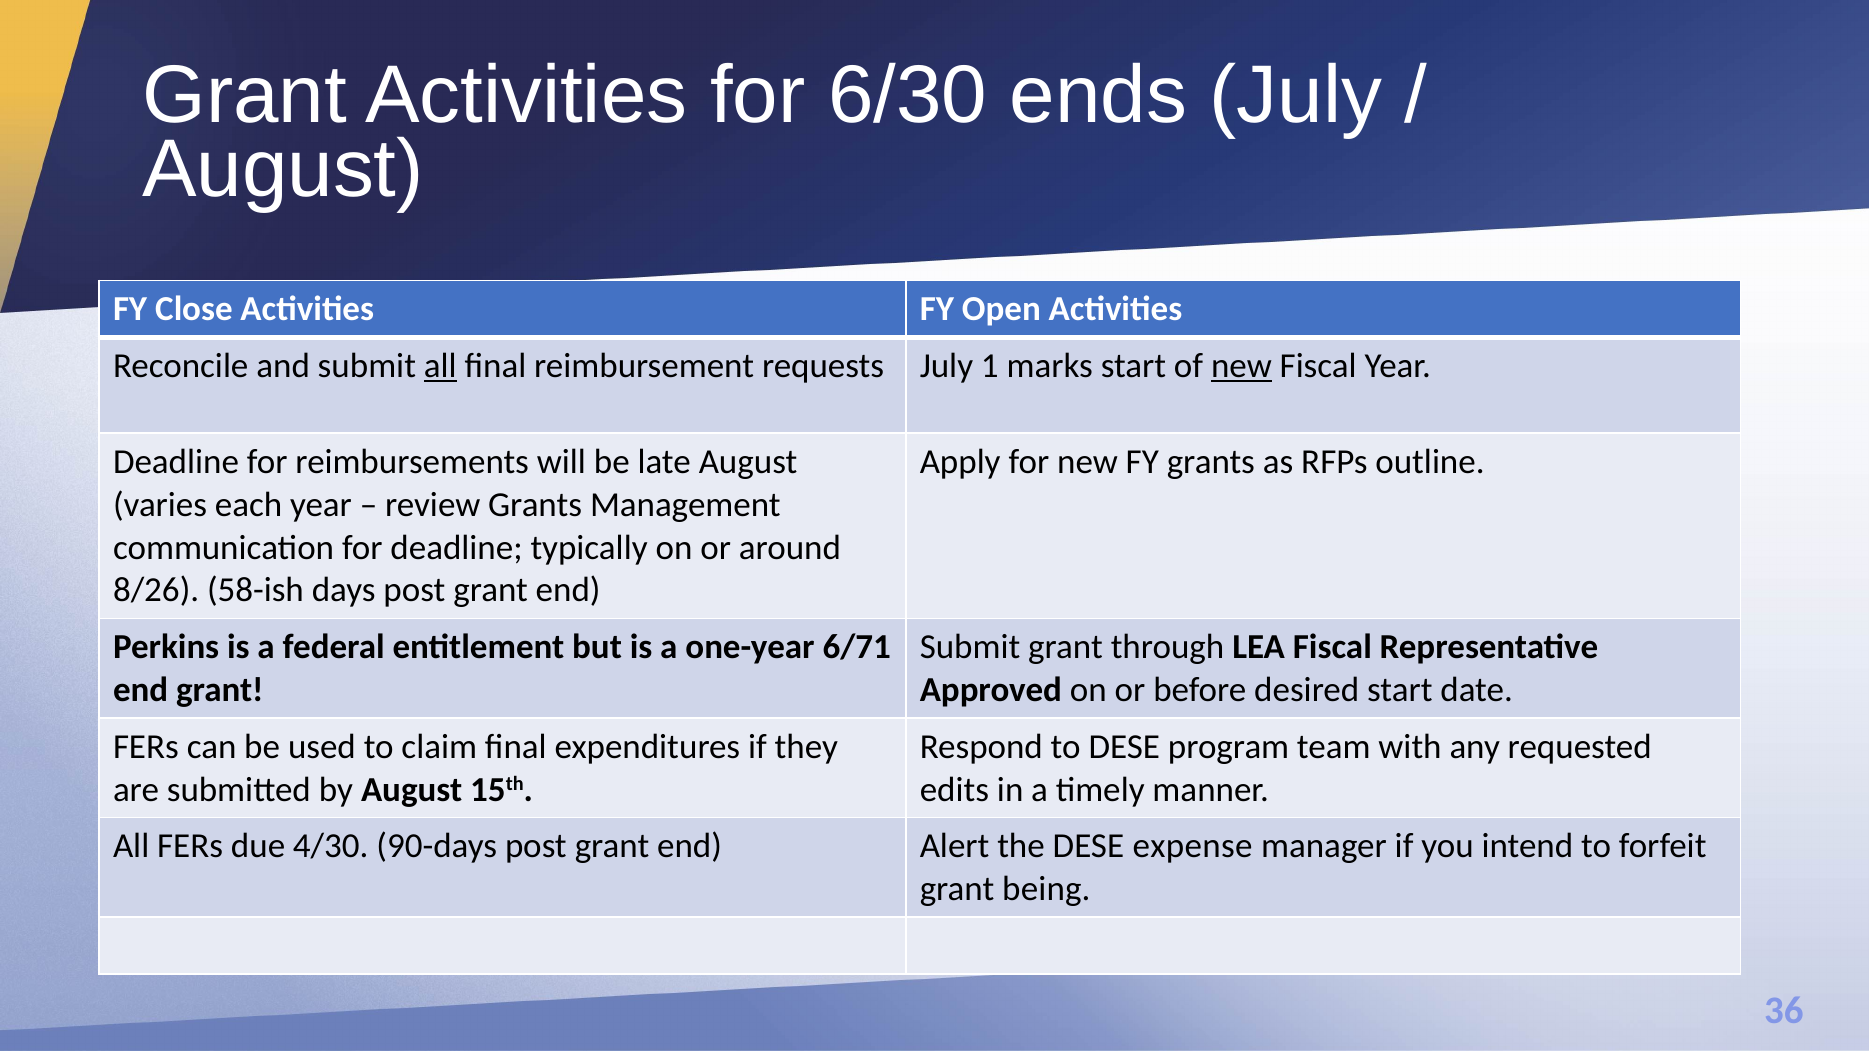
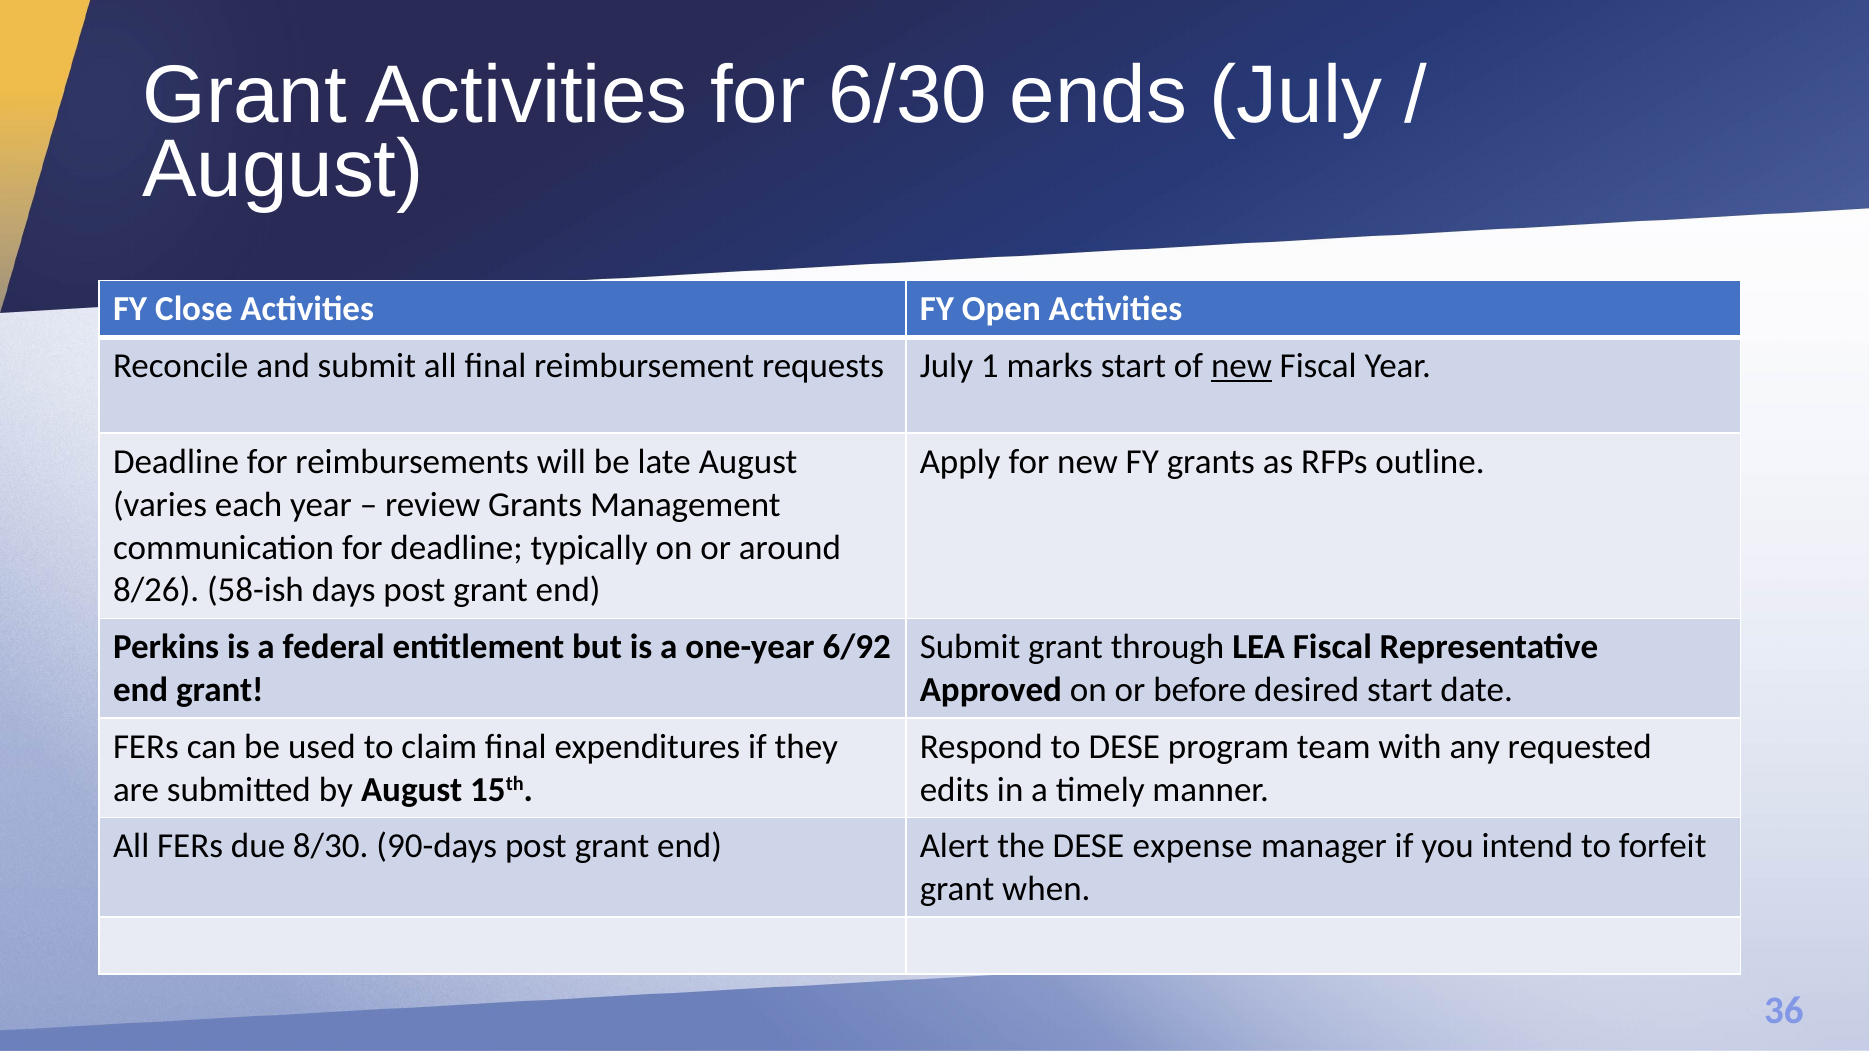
all underline: present -> none (440, 366)
6/71: 6/71 -> 6/92 (857, 647)
4/30: 4/30 -> 8/30 (331, 847)
being: being -> when (1046, 889)
